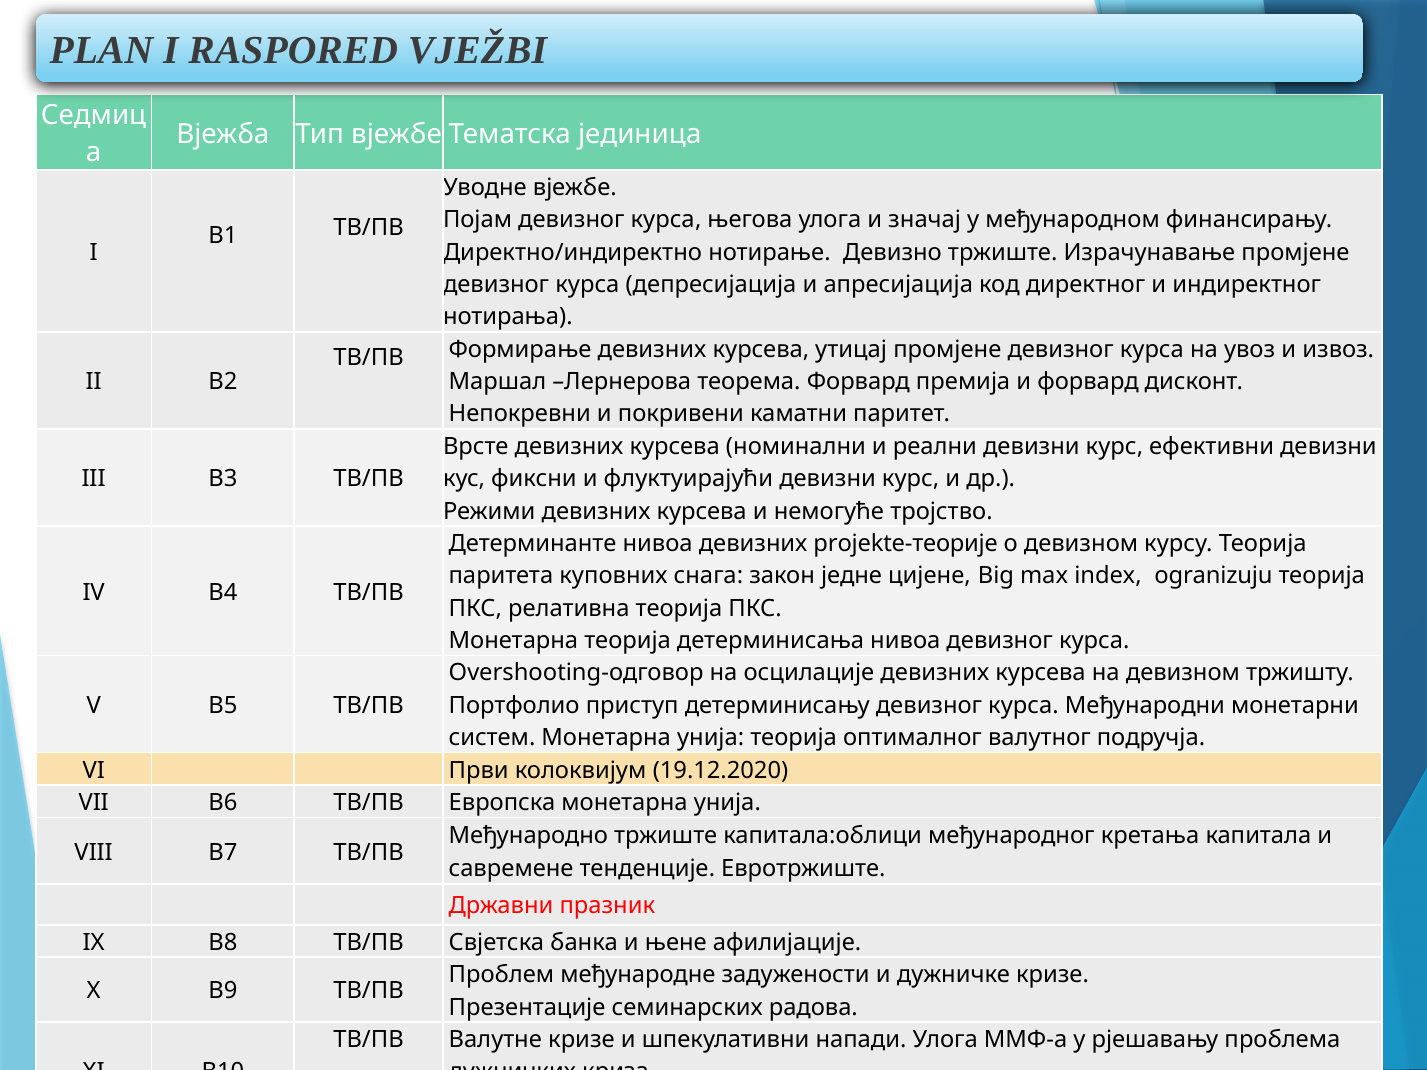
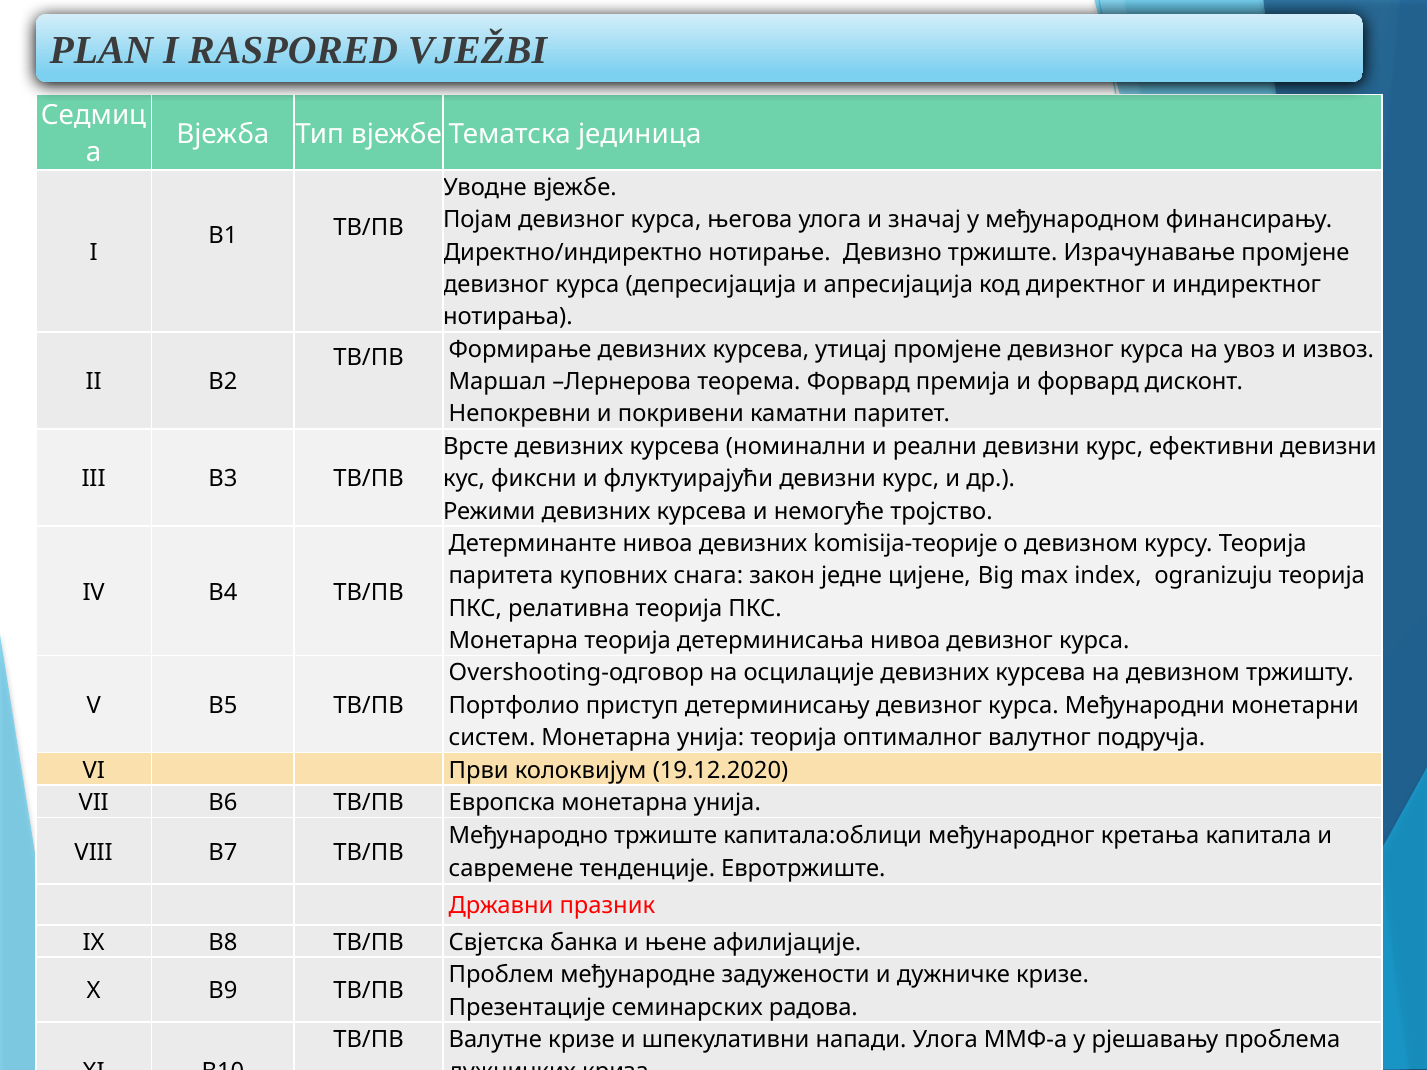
projekte-теорије: projekte-теорије -> komisija-теорије (906, 544)
